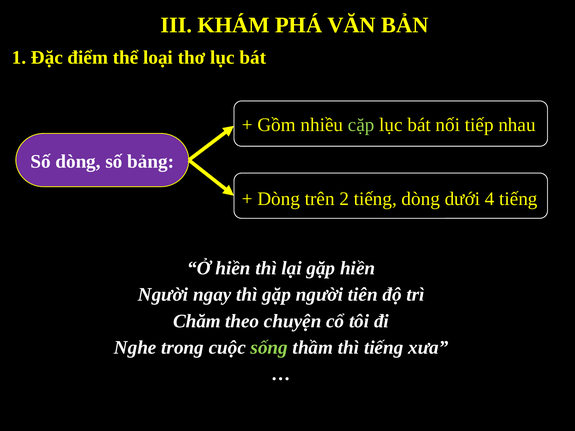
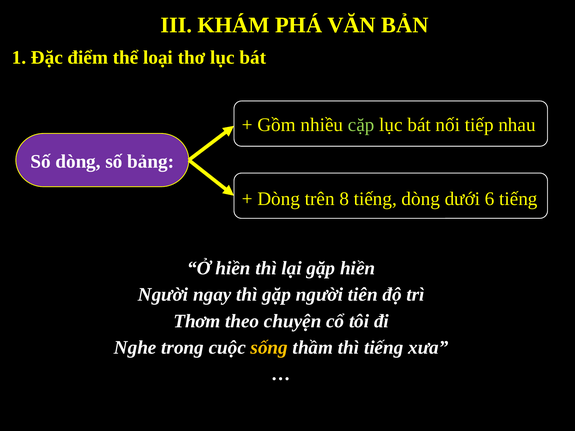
2: 2 -> 8 (344, 199)
4: 4 -> 6 (490, 199)
Chăm: Chăm -> Thơm (197, 321)
sống colour: light green -> yellow (269, 348)
